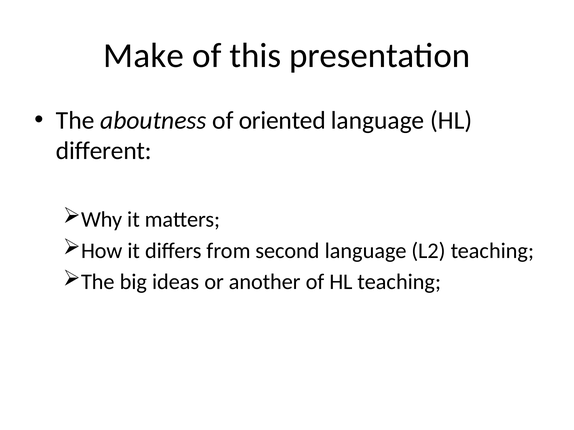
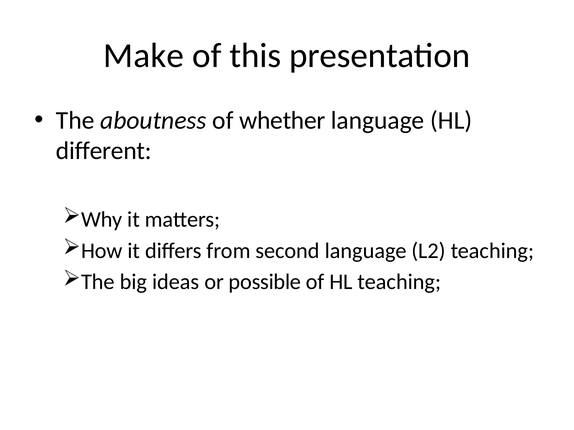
oriented: oriented -> whether (282, 120)
another: another -> possible (265, 282)
